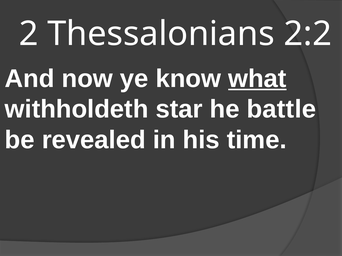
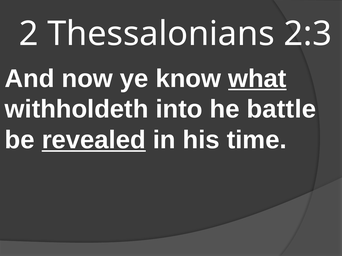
2:2: 2:2 -> 2:3 (308, 34)
star: star -> into (179, 109)
revealed underline: none -> present (94, 140)
